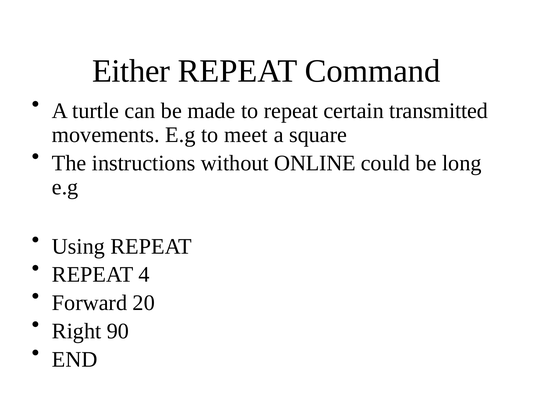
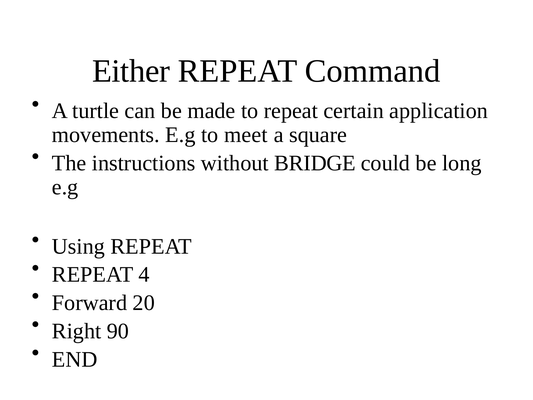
transmitted: transmitted -> application (439, 111)
ONLINE: ONLINE -> BRIDGE (315, 163)
